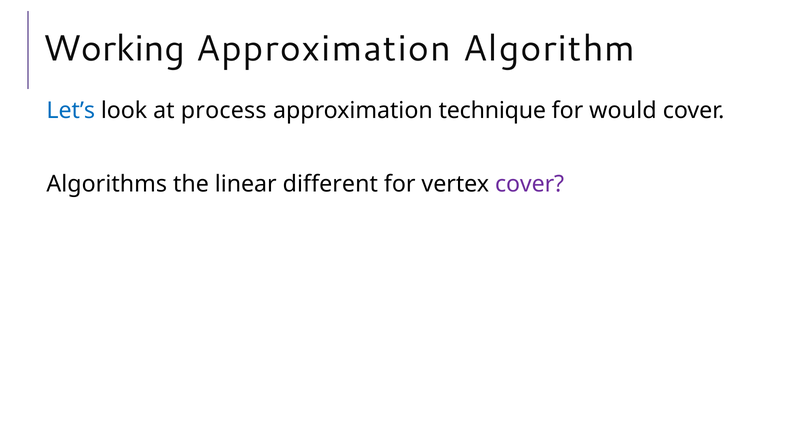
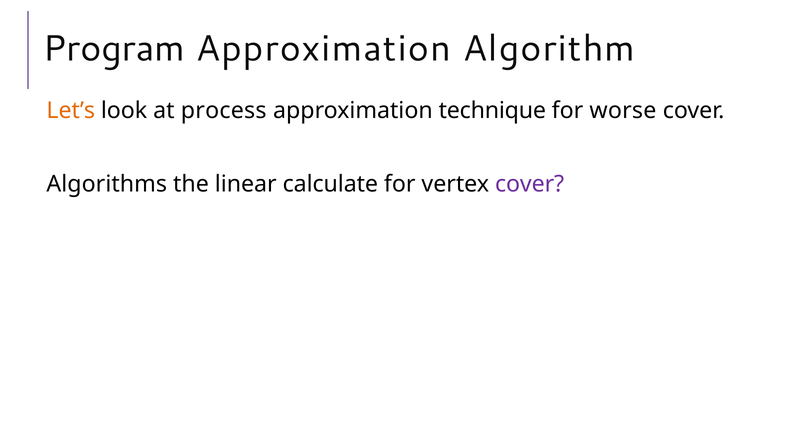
Working: Working -> Program (114, 49)
Let’s colour: blue -> orange (71, 111)
would: would -> worse (623, 111)
different: different -> calculate (330, 184)
